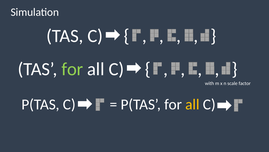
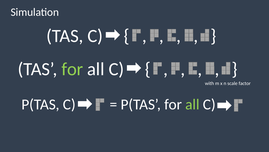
all colour: yellow -> light green (192, 104)
